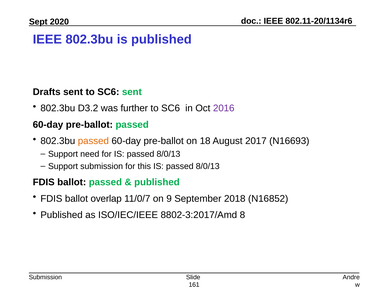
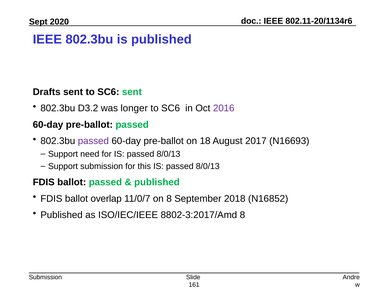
further: further -> longer (134, 108)
passed colour: orange -> purple (93, 141)
on 9: 9 -> 8 (169, 198)
